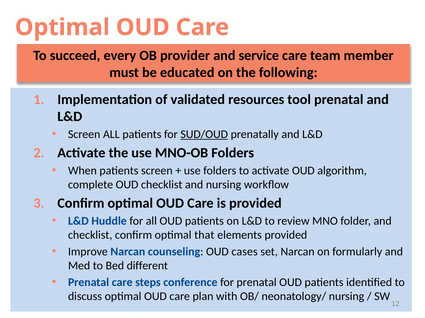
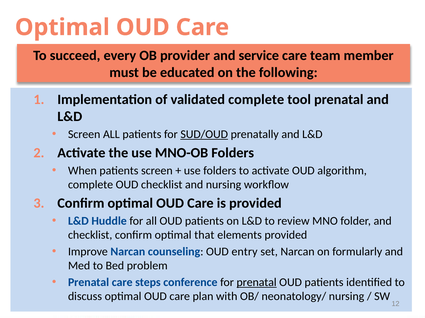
validated resources: resources -> complete (256, 100)
cases: cases -> entry (245, 252)
different: different -> problem (147, 266)
prenatal underline: none -> present (257, 283)
